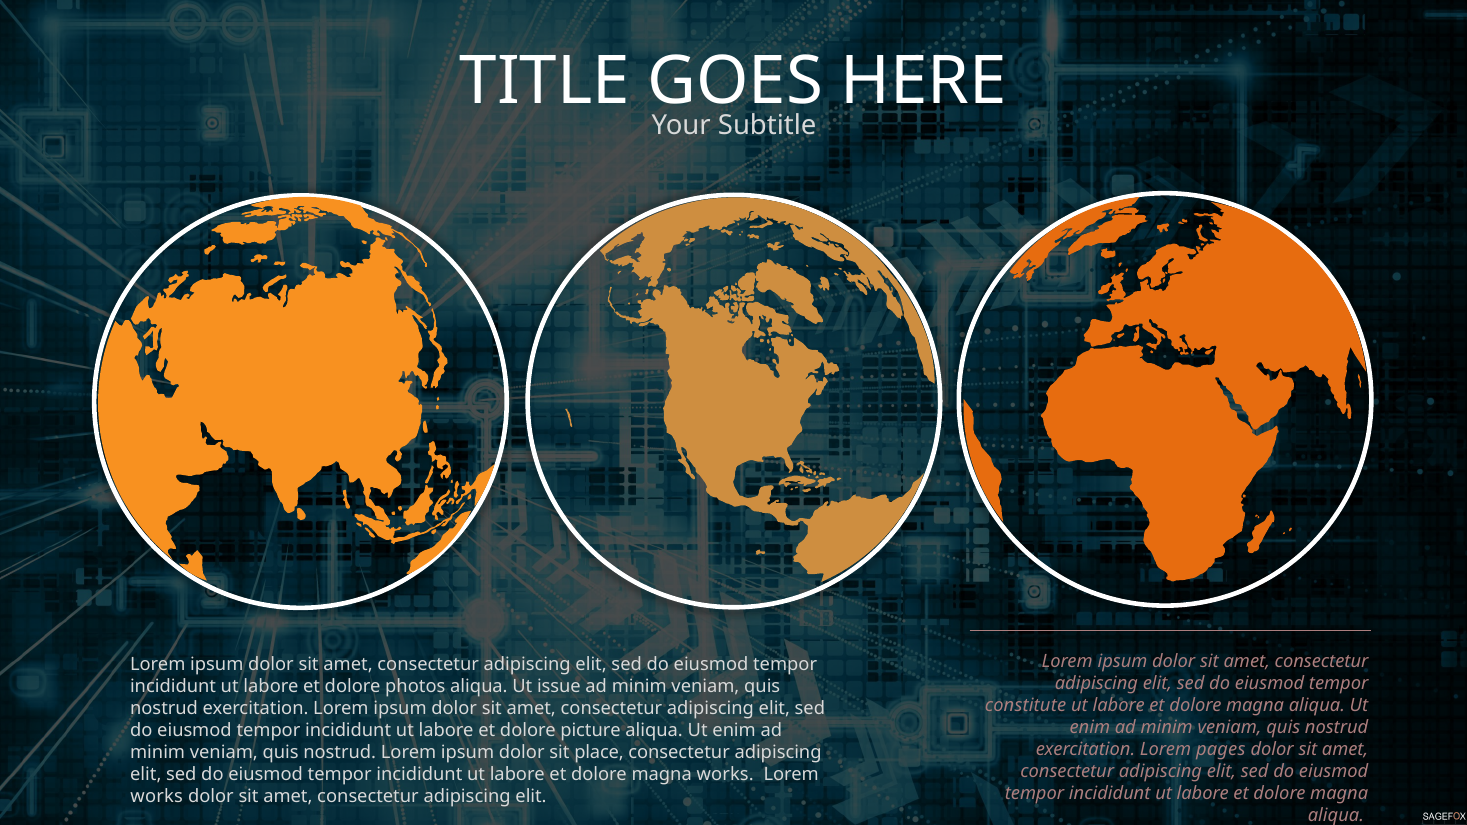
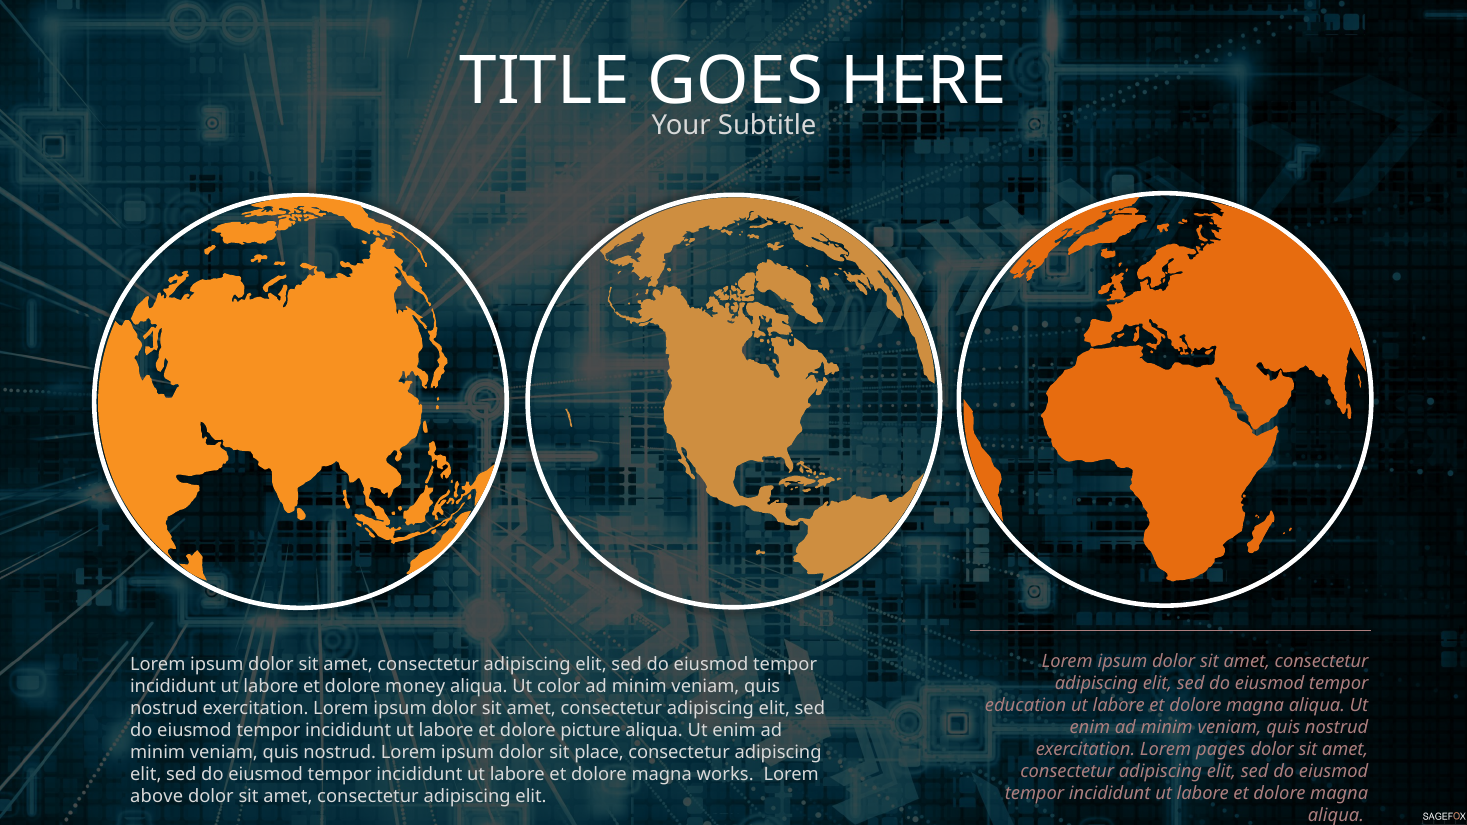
photos: photos -> money (415, 687)
issue: issue -> color (559, 687)
constitute: constitute -> education (1026, 706)
works: works -> above (157, 797)
